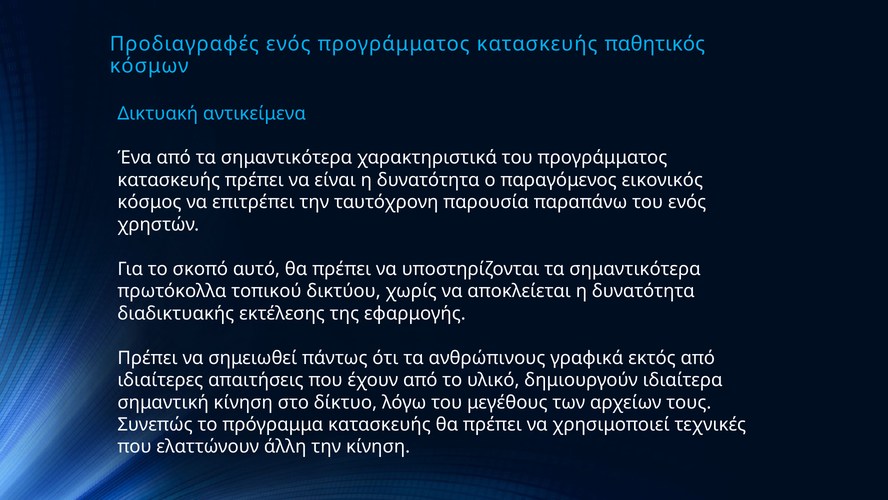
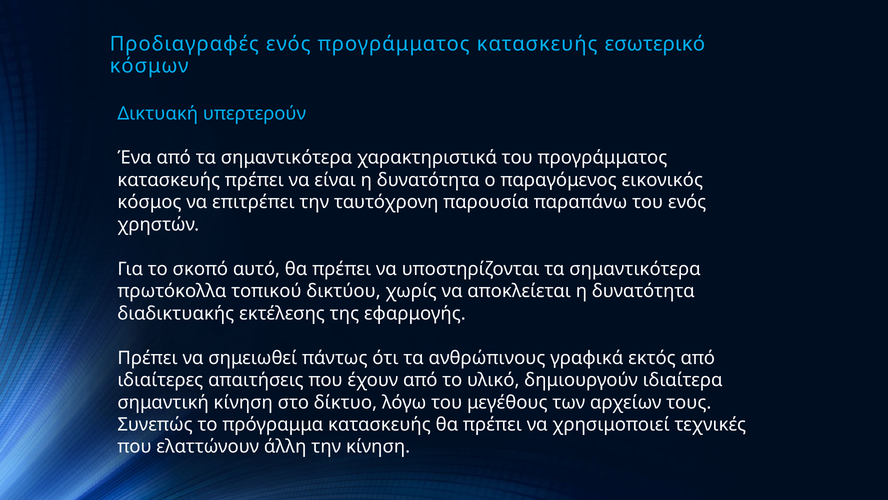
παθητικός: παθητικός -> εσωτερικό (655, 44)
αντικείμενα: αντικείμενα -> υπερτερούν (255, 113)
